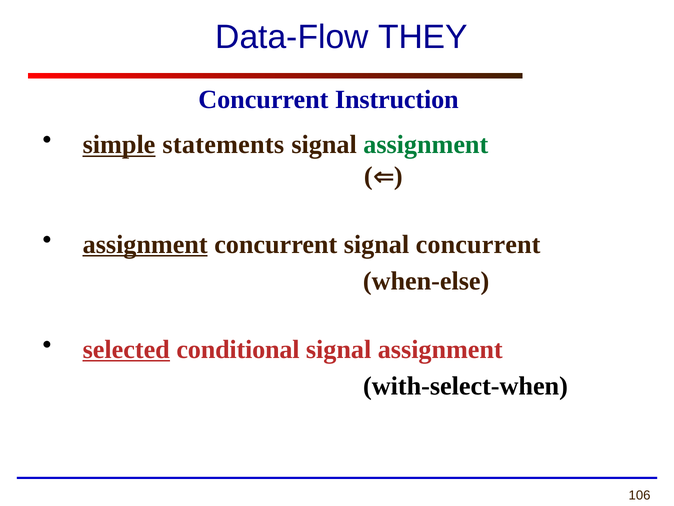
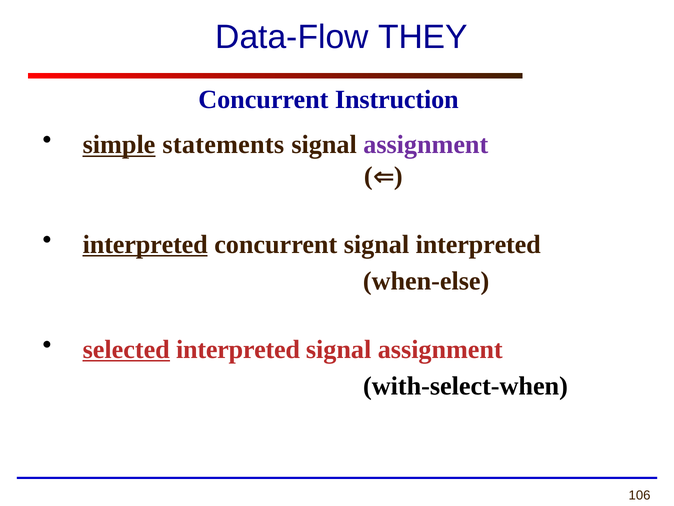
assignment colour: green -> purple (426, 144)
assignment: assignment -> interpreted (145, 244)
signal concurrent: concurrent -> interpreted (478, 244)
selected conditional: conditional -> interpreted (238, 349)
